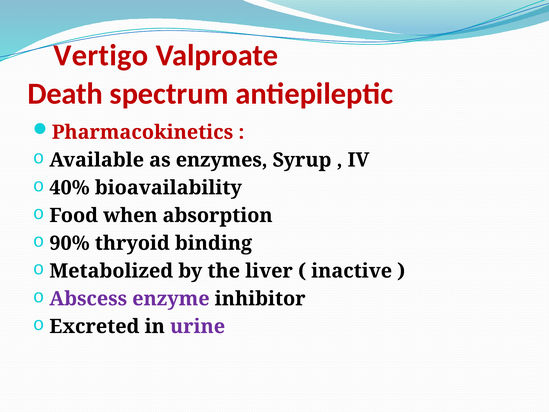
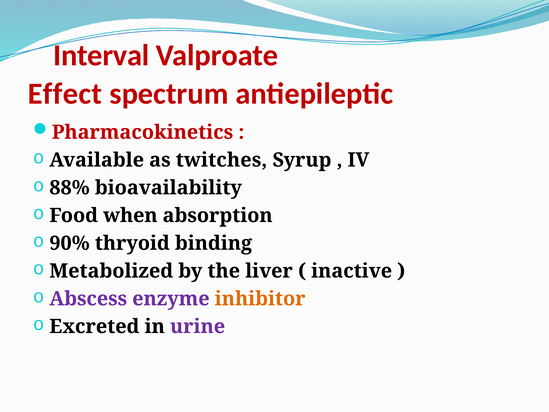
Vertigo: Vertigo -> Interval (101, 55)
Death: Death -> Effect (65, 94)
enzymes: enzymes -> twitches (221, 160)
40%: 40% -> 88% (70, 188)
inhibitor colour: black -> orange (260, 299)
